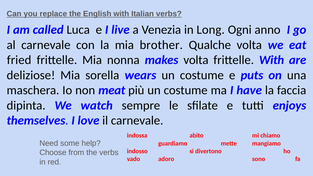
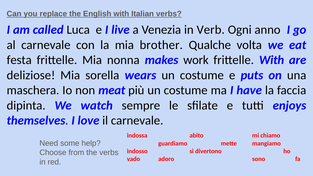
Long: Long -> Verb (211, 30)
fried: fried -> festa (19, 60)
makes volta: volta -> work (196, 60)
